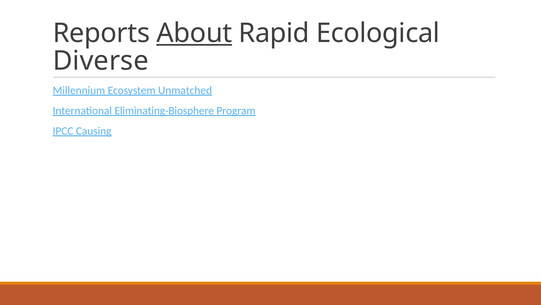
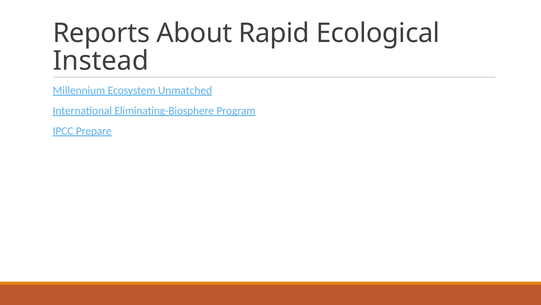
About underline: present -> none (194, 33)
Diverse: Diverse -> Instead (101, 61)
Causing: Causing -> Prepare (94, 131)
